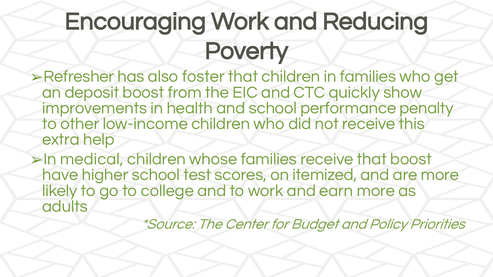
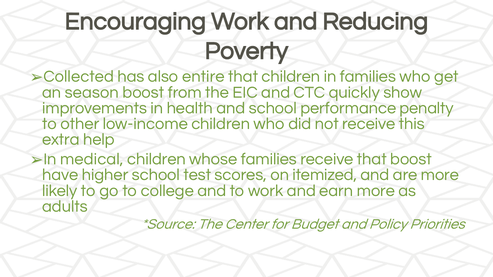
Refresher: Refresher -> Collected (79, 77)
foster: foster -> entire (203, 77)
deposit: deposit -> season (92, 92)
